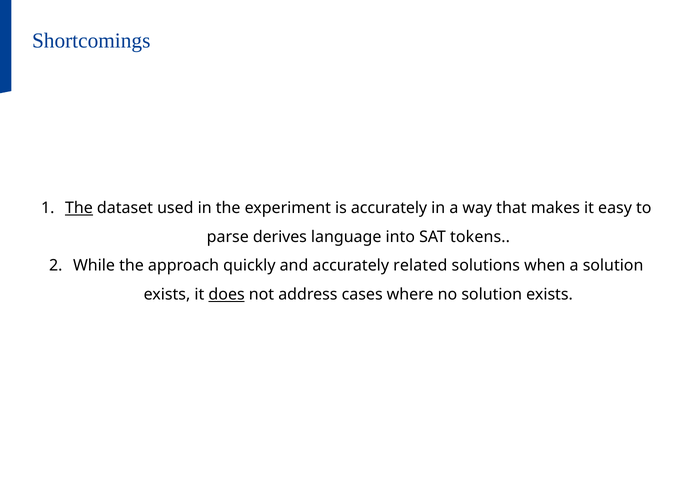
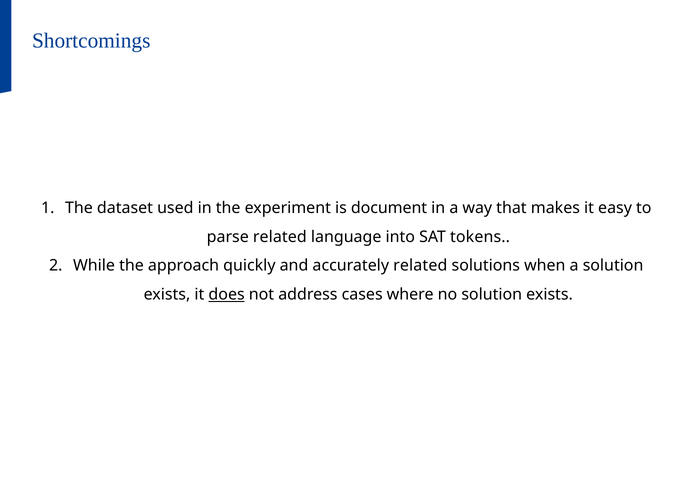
The underline: present -> none (79, 208)
is accurately: accurately -> document (389, 208)
parse derives: derives -> related (280, 237)
